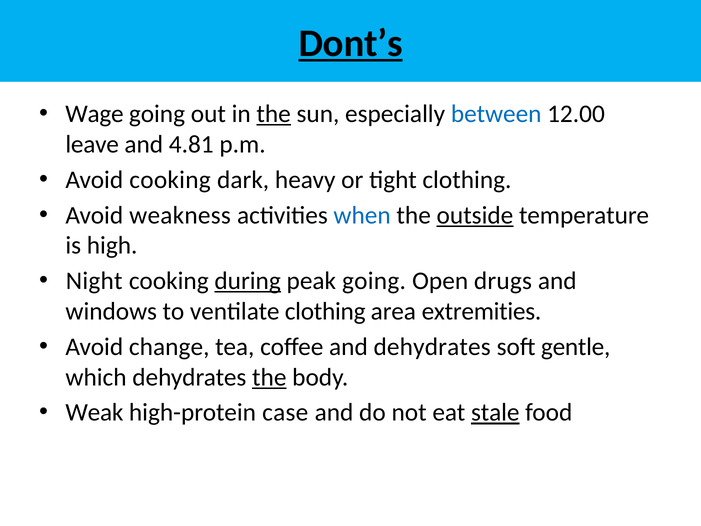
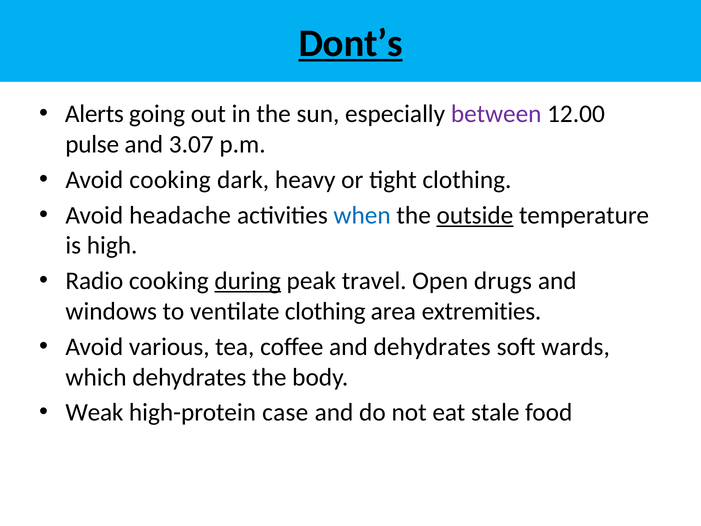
Wage: Wage -> Alerts (94, 114)
the underline: present -> none (274, 114)
between colour: blue -> purple (496, 114)
leave: leave -> pulse (92, 144)
4.81: 4.81 -> 3.07 (191, 144)
weakness: weakness -> headache (180, 215)
Night: Night -> Radio (94, 281)
peak going: going -> travel (374, 281)
change: change -> various (169, 347)
gentle: gentle -> wards (576, 347)
the underline: present -> none (269, 377)
stale underline: present -> none (495, 412)
